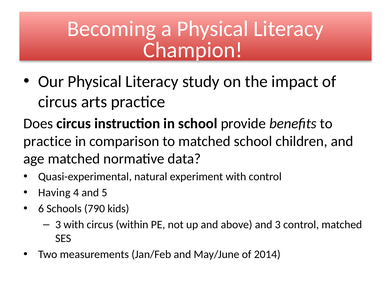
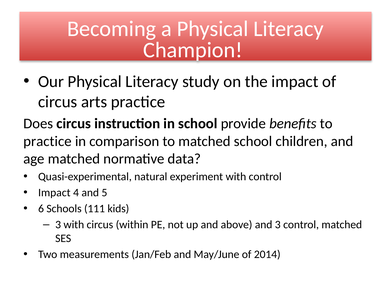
Having: Having -> Impact (54, 193)
790: 790 -> 111 (95, 209)
